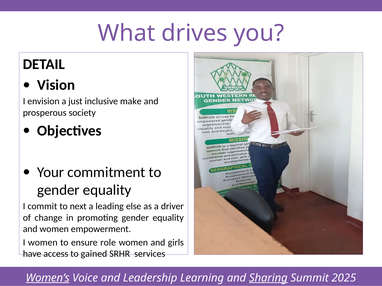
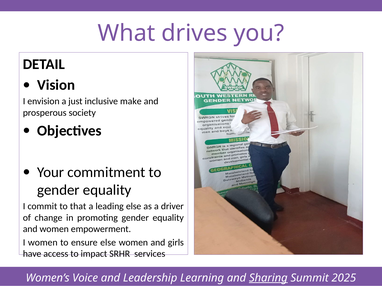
next: next -> that (78, 207)
ensure role: role -> else (108, 243)
gained: gained -> impact (94, 254)
Women’s underline: present -> none (48, 278)
